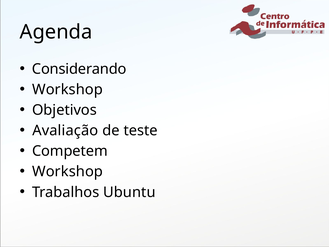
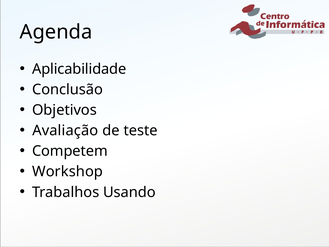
Considerando: Considerando -> Aplicabilidade (79, 69)
Workshop: Workshop -> Conclusão (68, 90)
Ubuntu: Ubuntu -> Usando (129, 192)
